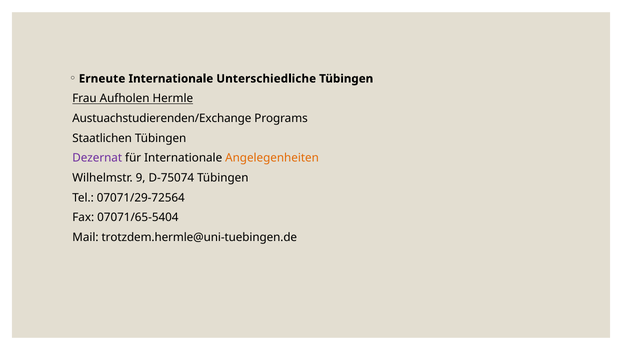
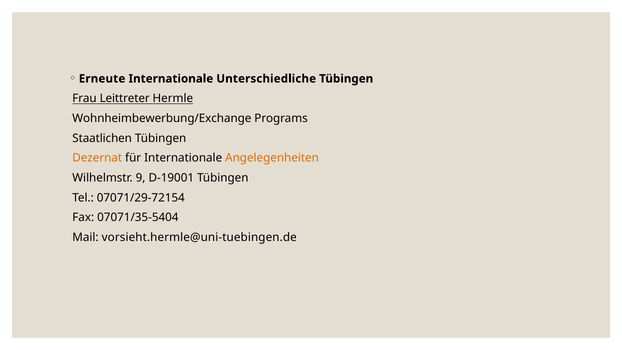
Aufholen: Aufholen -> Leittreter (125, 99)
Austuachstudierenden/Exchange: Austuachstudierenden/Exchange -> Wohnheimbewerbung/Exchange (162, 118)
Dezernat colour: purple -> orange (97, 158)
D-75074: D-75074 -> D-19001 (171, 178)
07071/29-72564: 07071/29-72564 -> 07071/29-72154 (141, 198)
07071/65-5404: 07071/65-5404 -> 07071/35-5404 (138, 218)
trotzdem.hermle@uni-tuebingen.de: trotzdem.hermle@uni-tuebingen.de -> vorsieht.hermle@uni-tuebingen.de (199, 237)
